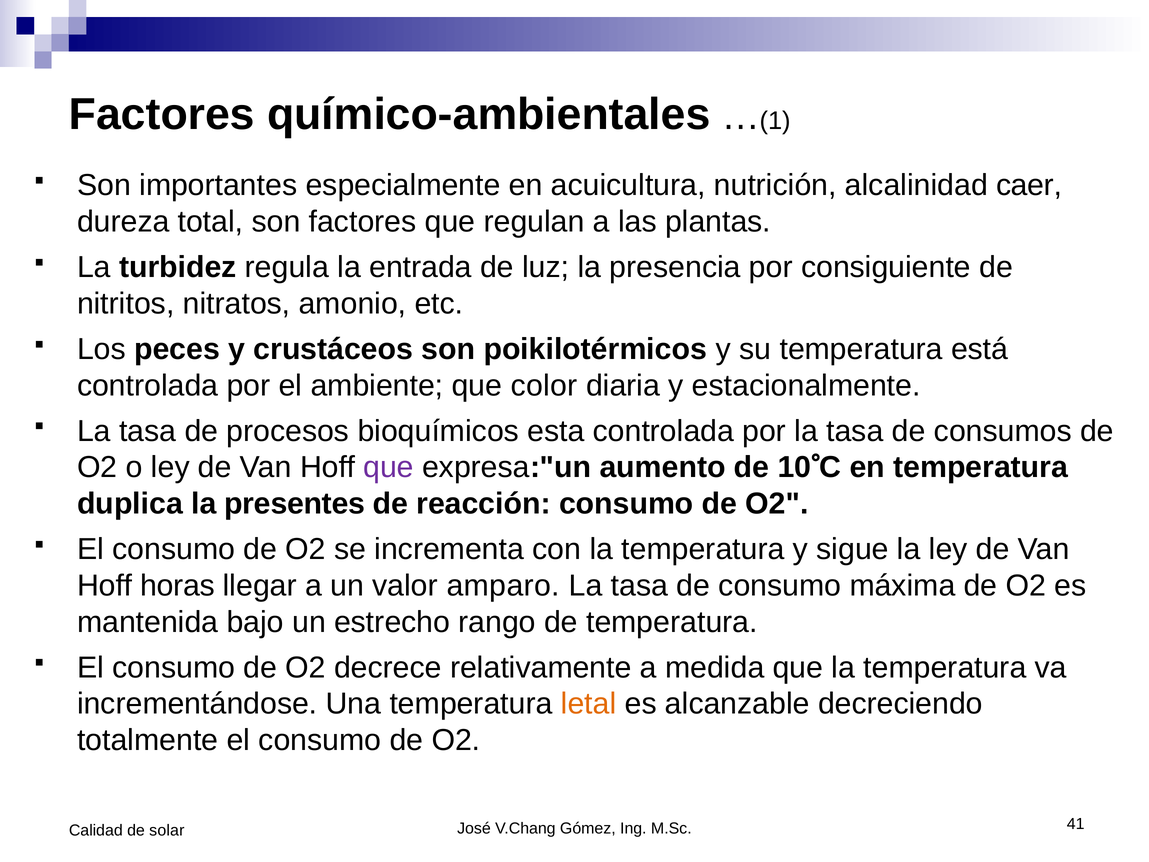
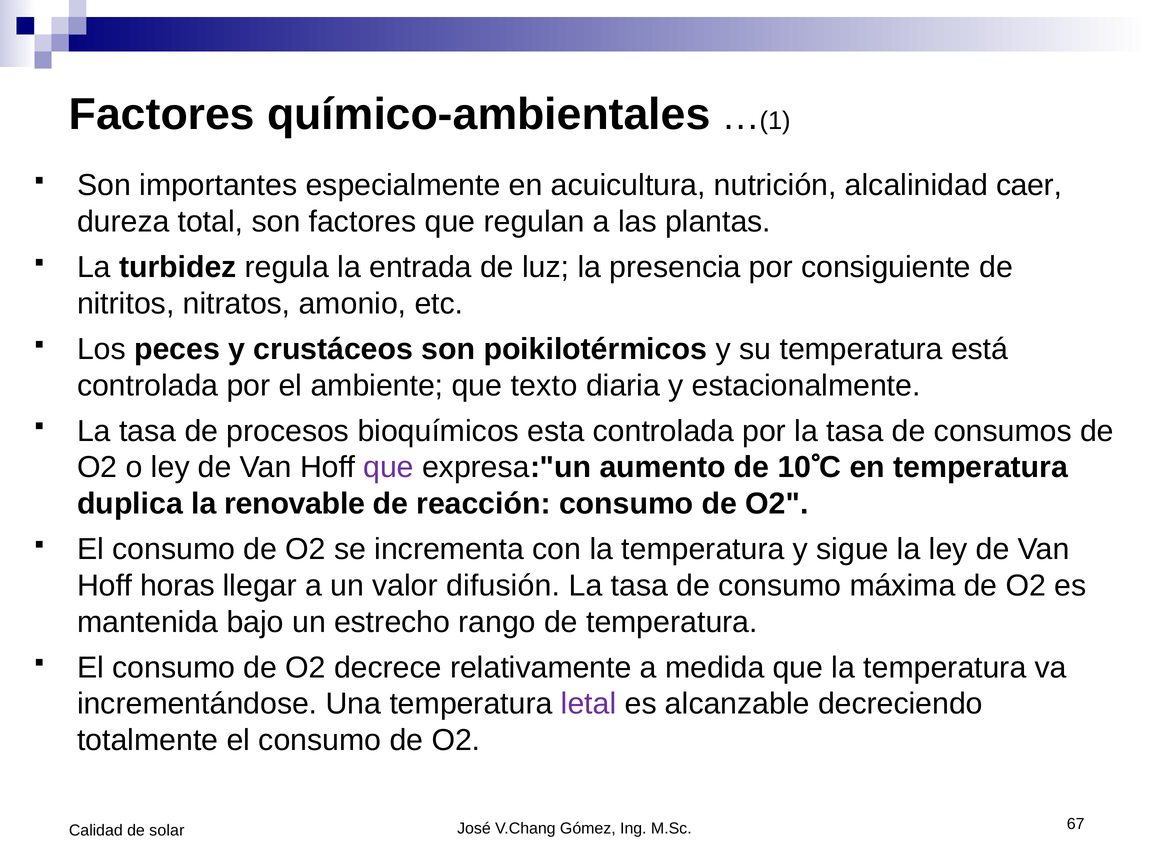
color: color -> texto (544, 385)
presentes: presentes -> renovable (295, 504)
amparo: amparo -> difusión (503, 585)
letal colour: orange -> purple (589, 704)
41: 41 -> 67 (1076, 824)
